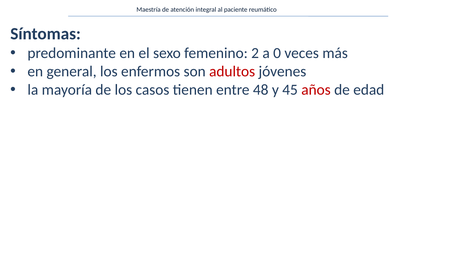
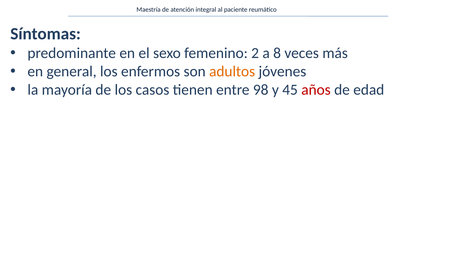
0: 0 -> 8 (277, 53)
adultos colour: red -> orange (232, 72)
48: 48 -> 98 (261, 90)
